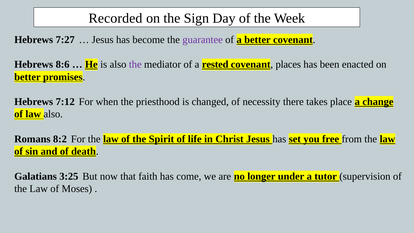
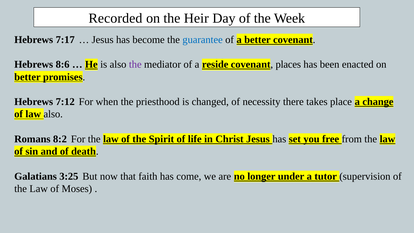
Sign: Sign -> Heir (196, 18)
7:27: 7:27 -> 7:17 (65, 40)
guarantee colour: purple -> blue (203, 40)
rested: rested -> reside (215, 64)
